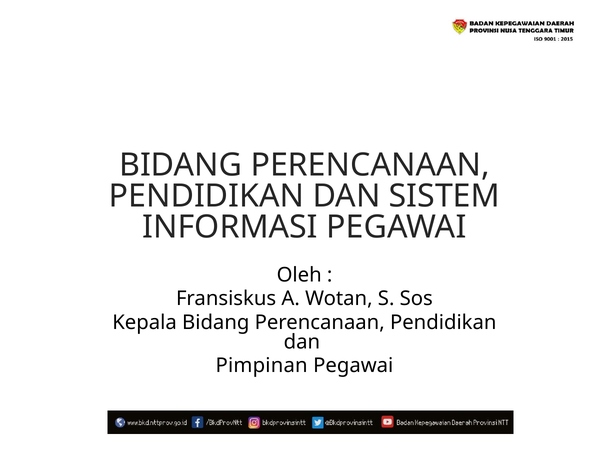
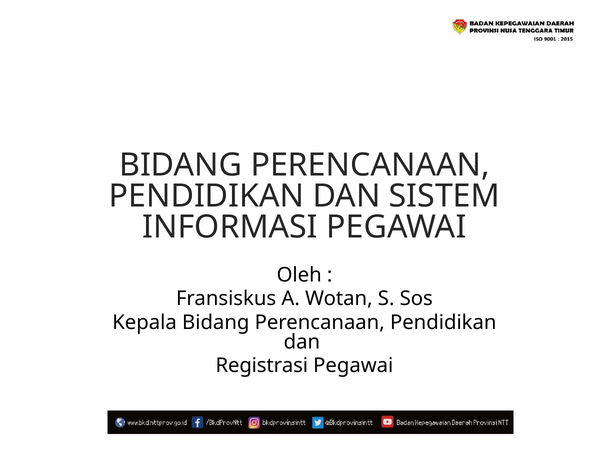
Pimpinan: Pimpinan -> Registrasi (262, 366)
